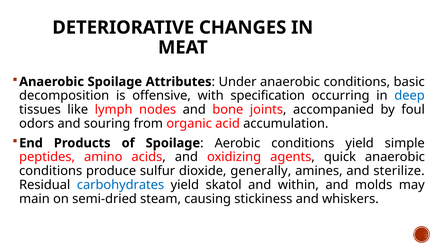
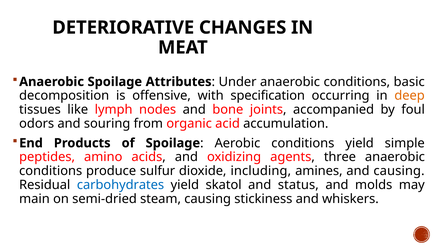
deep colour: blue -> orange (410, 96)
quick: quick -> three (340, 157)
generally: generally -> including (261, 171)
and sterilize: sterilize -> causing (399, 171)
within: within -> status (298, 185)
